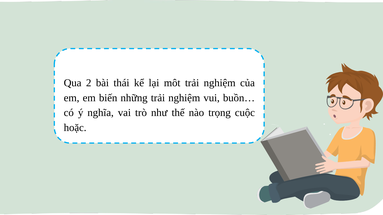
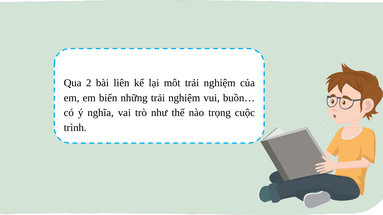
thái: thái -> liên (121, 83)
hoặc: hoặc -> trình (75, 128)
